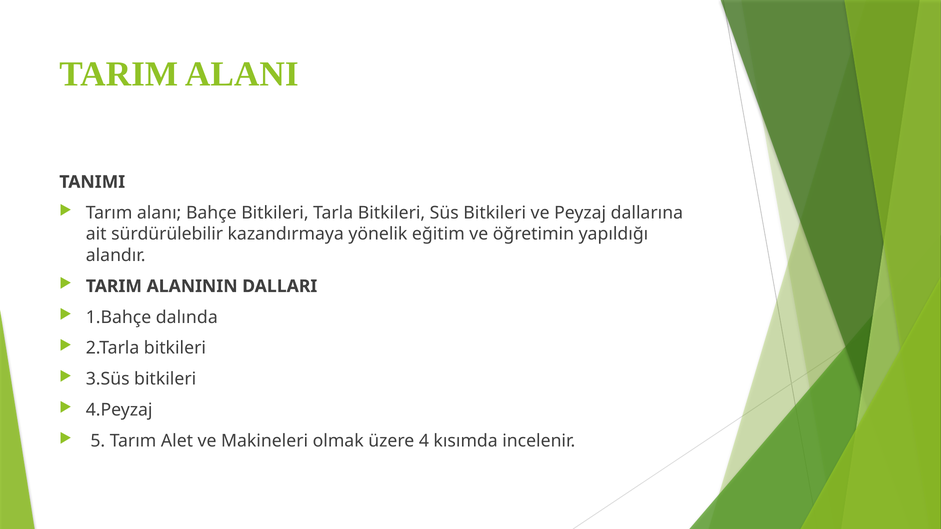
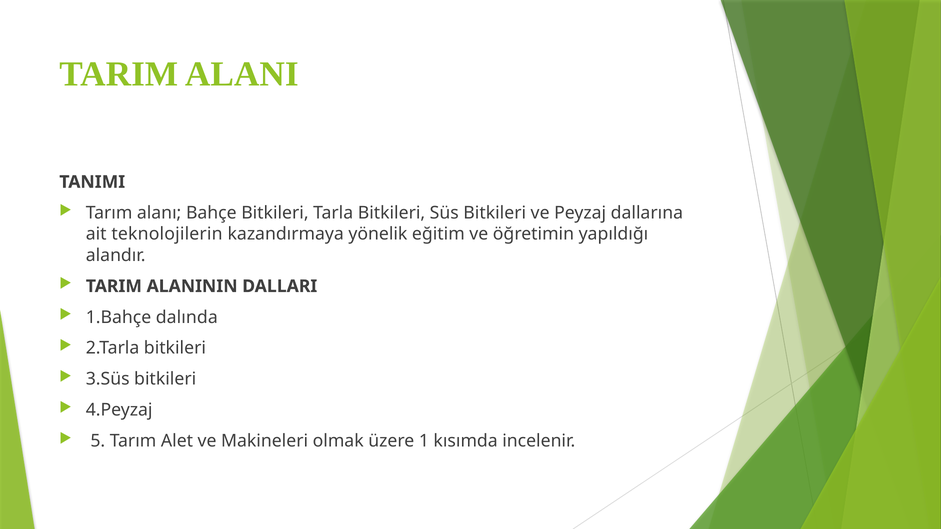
sürdürülebilir: sürdürülebilir -> teknolojilerin (167, 234)
4: 4 -> 1 (424, 441)
